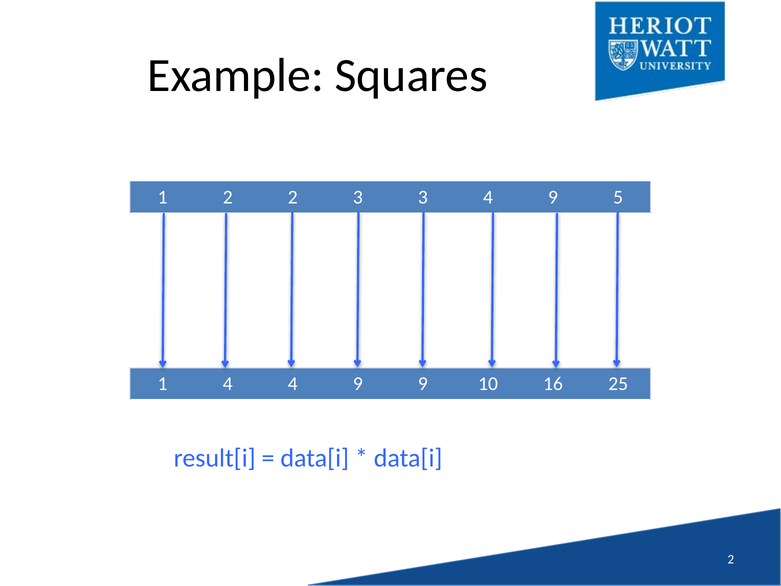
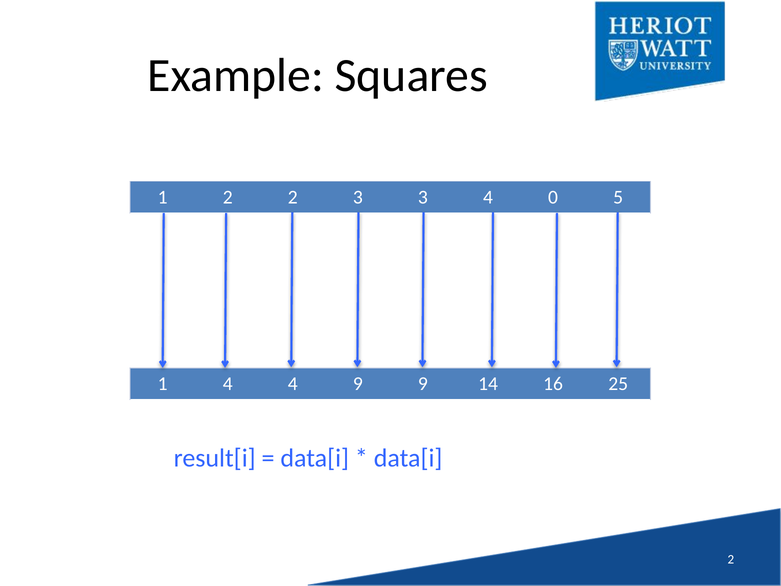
3 4 9: 9 -> 0 (553, 197)
10: 10 -> 14 (488, 384)
